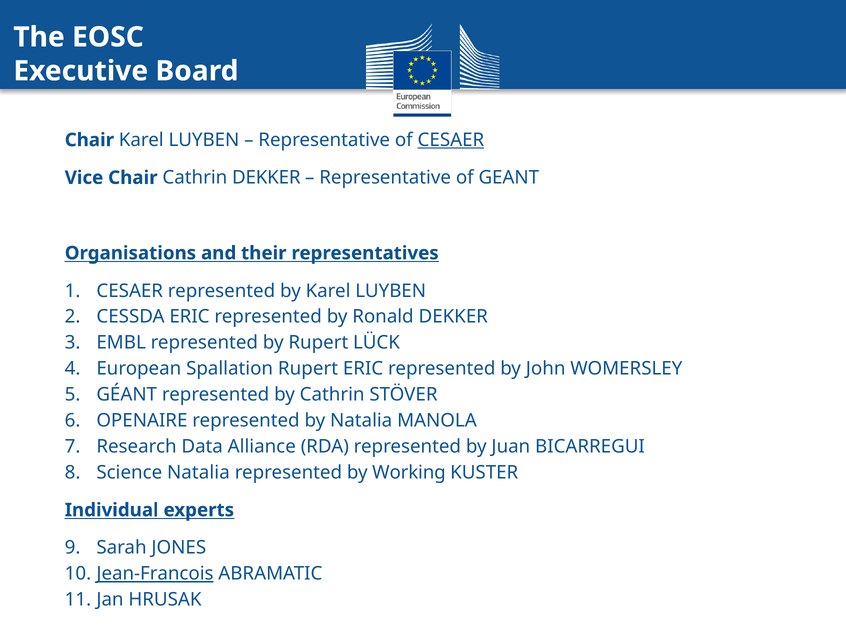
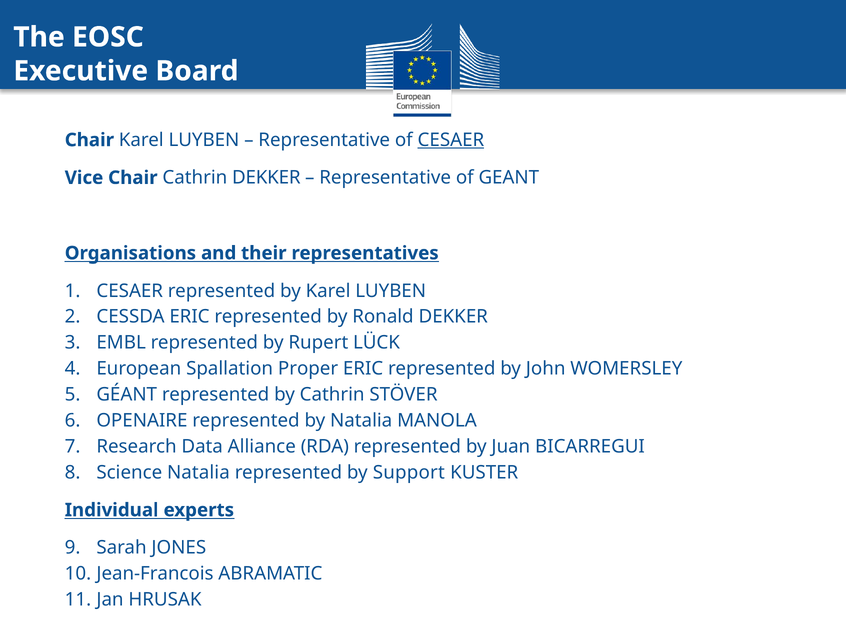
Spallation Rupert: Rupert -> Proper (308, 368)
Working: Working -> Support (409, 472)
Jean-Francois underline: present -> none (155, 573)
